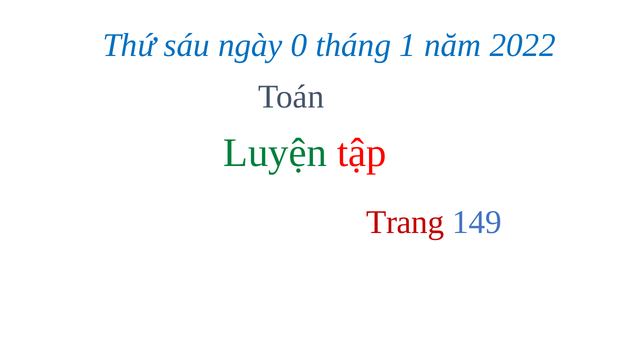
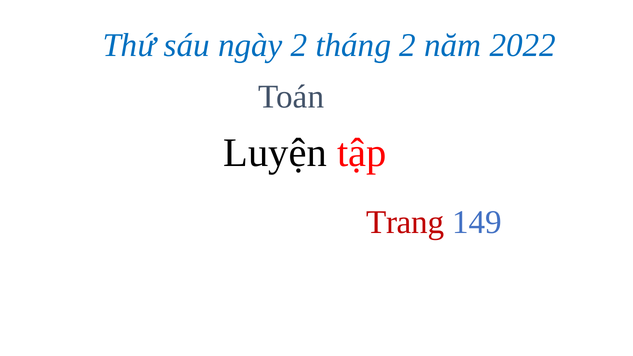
ngày 0: 0 -> 2 (299, 46)
tháng 1: 1 -> 2 (408, 46)
Luyện colour: green -> black (275, 153)
